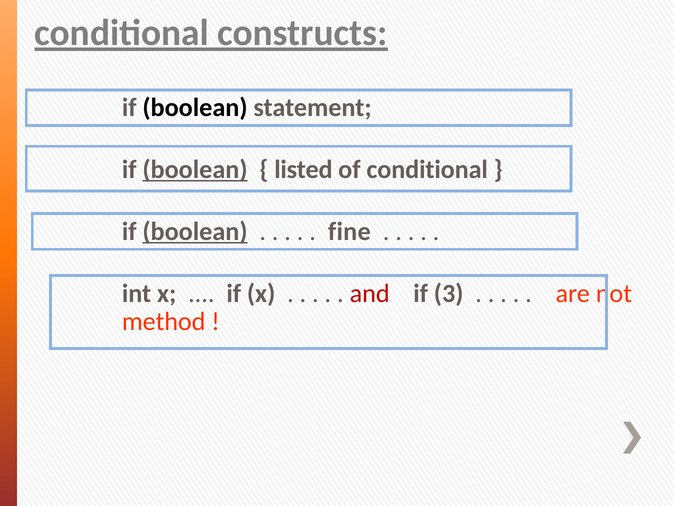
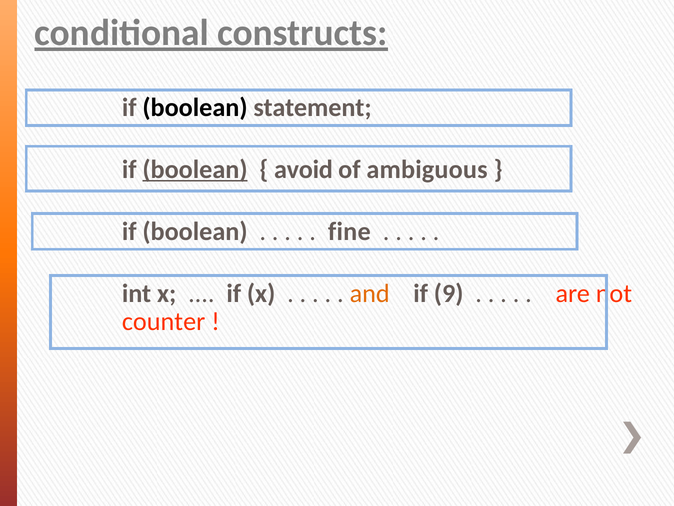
listed: listed -> avoid (303, 169)
of conditional: conditional -> ambiguous (427, 169)
boolean underline: present -> none (195, 231)
and colour: red -> orange (370, 293)
3: 3 -> 9 (449, 293)
method: method -> counter (164, 321)
